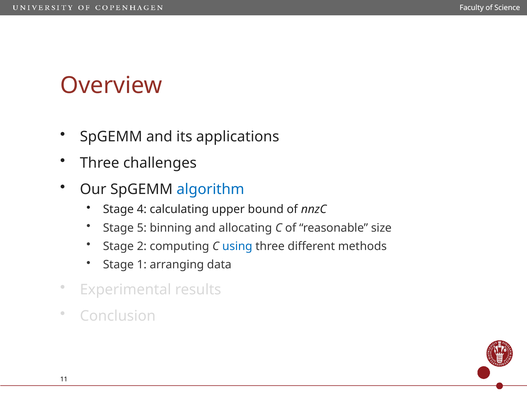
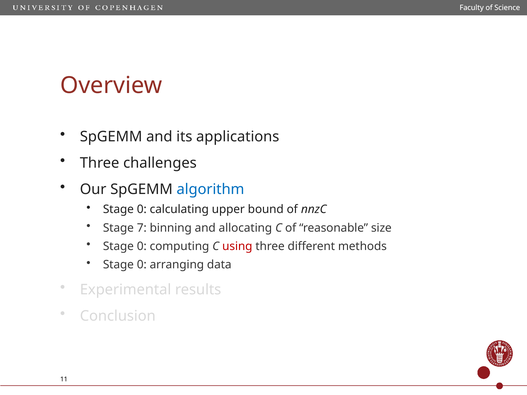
4: 4 -> 0 (142, 210)
5: 5 -> 7 (142, 228)
2: 2 -> 0 (142, 246)
using colour: blue -> red (237, 246)
1: 1 -> 0 (142, 265)
